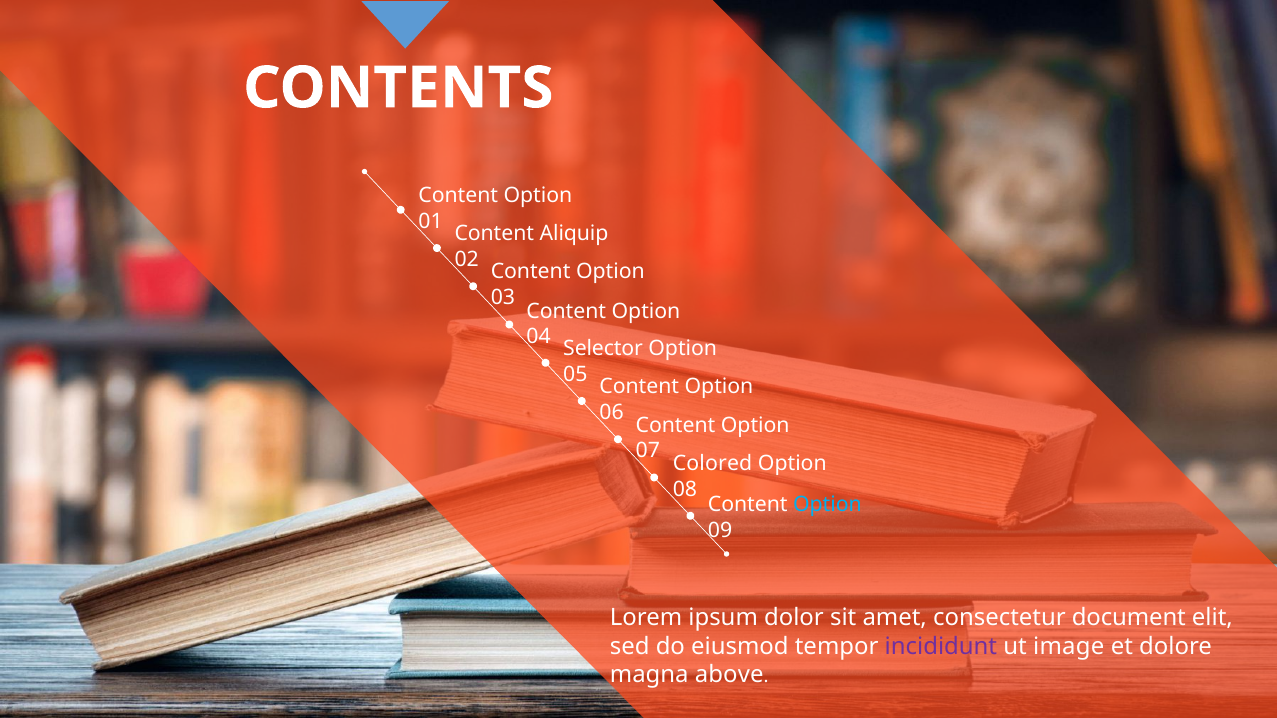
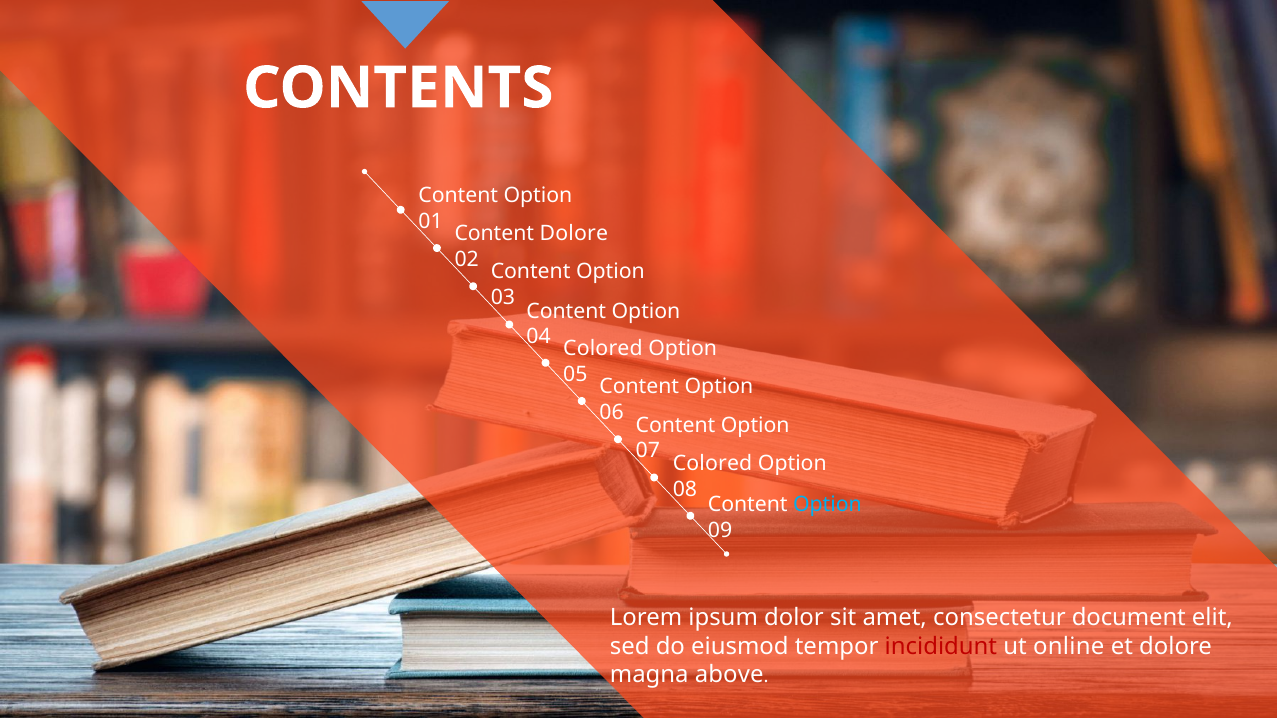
Content Aliquip: Aliquip -> Dolore (574, 234)
Selector: Selector -> Colored (603, 349)
incididunt colour: purple -> red (941, 646)
image: image -> online (1069, 646)
